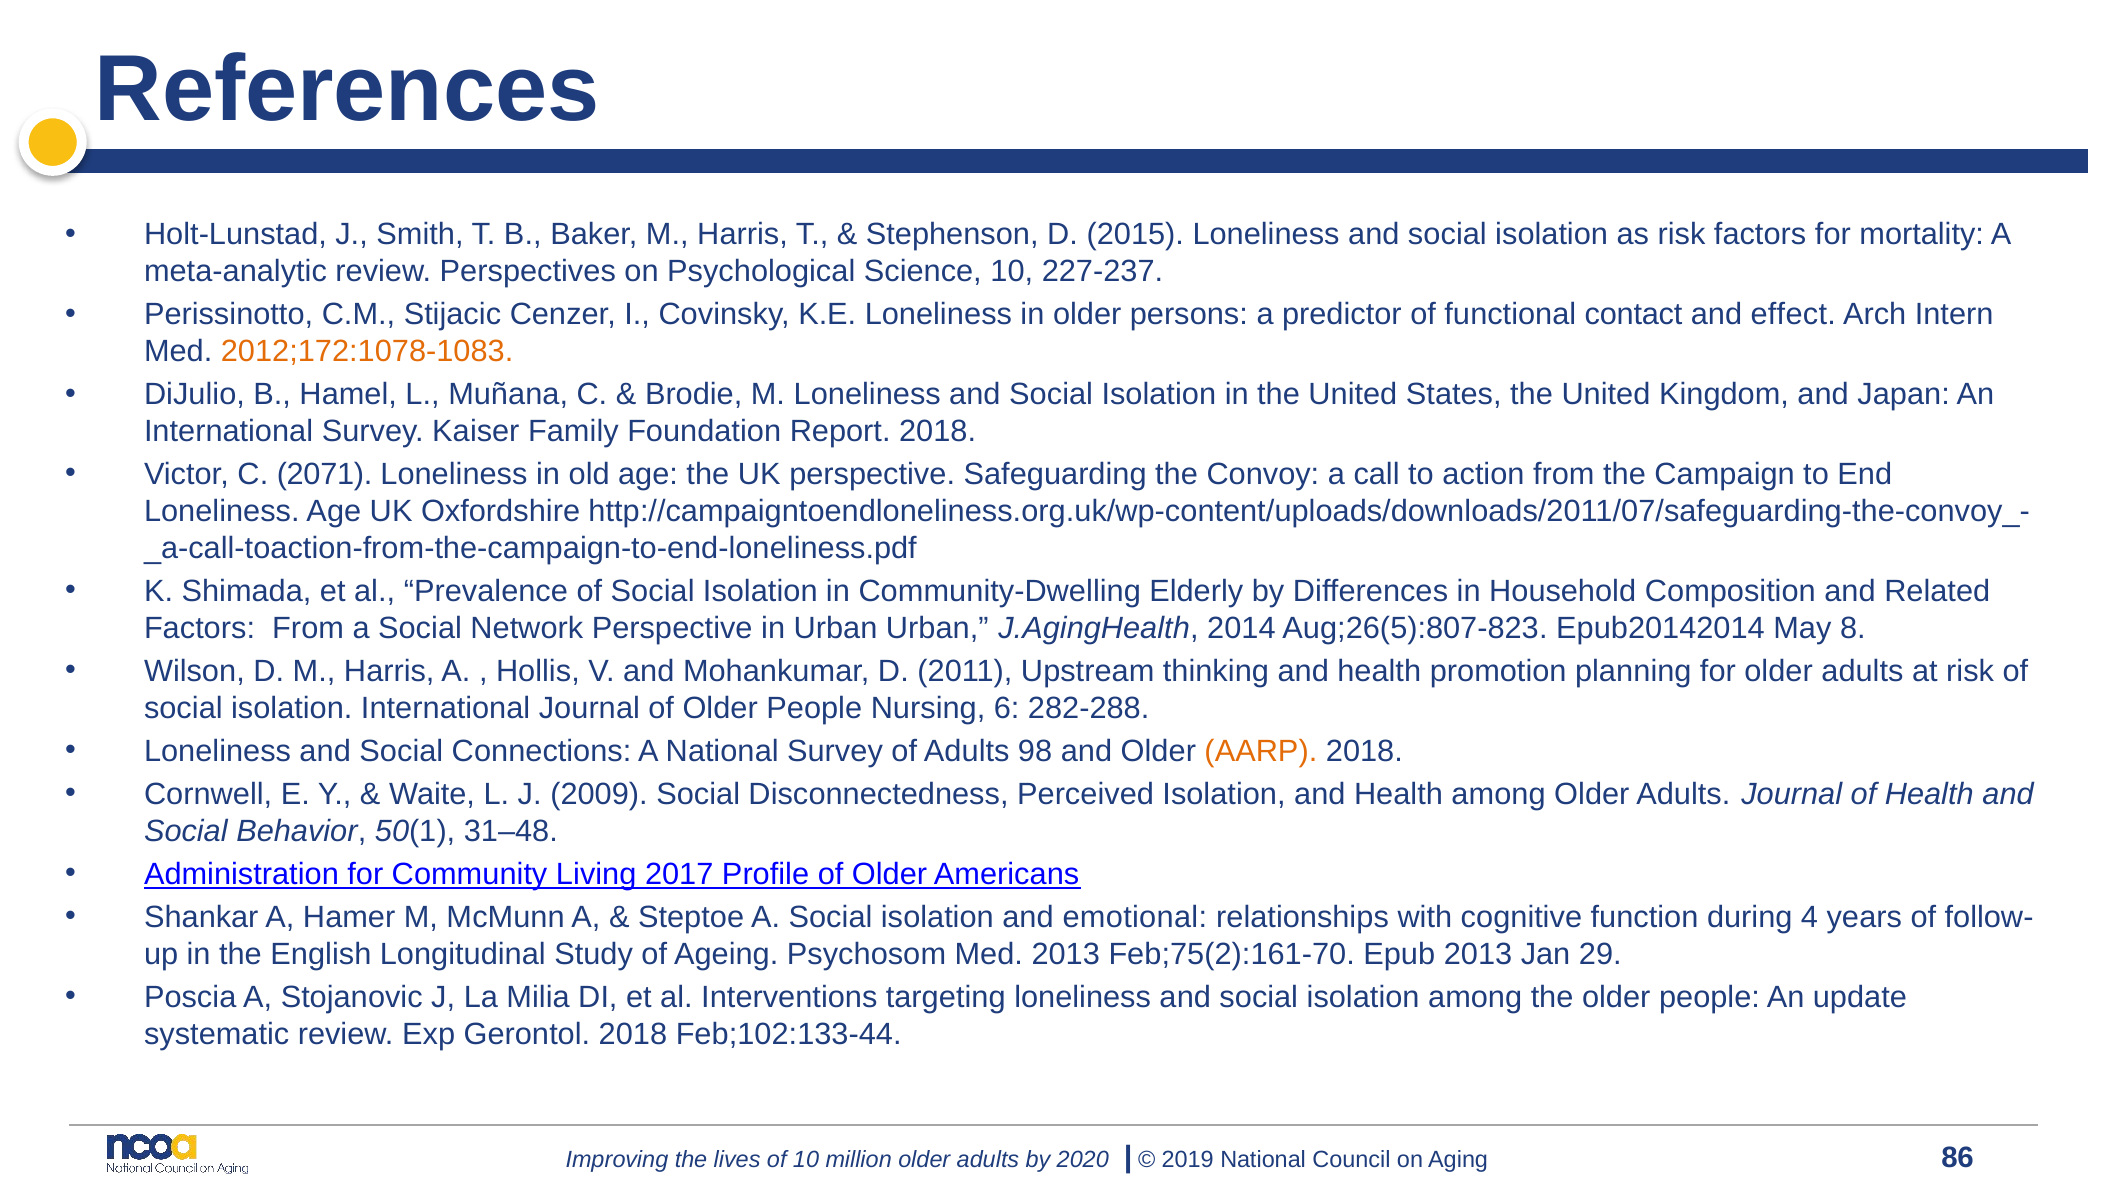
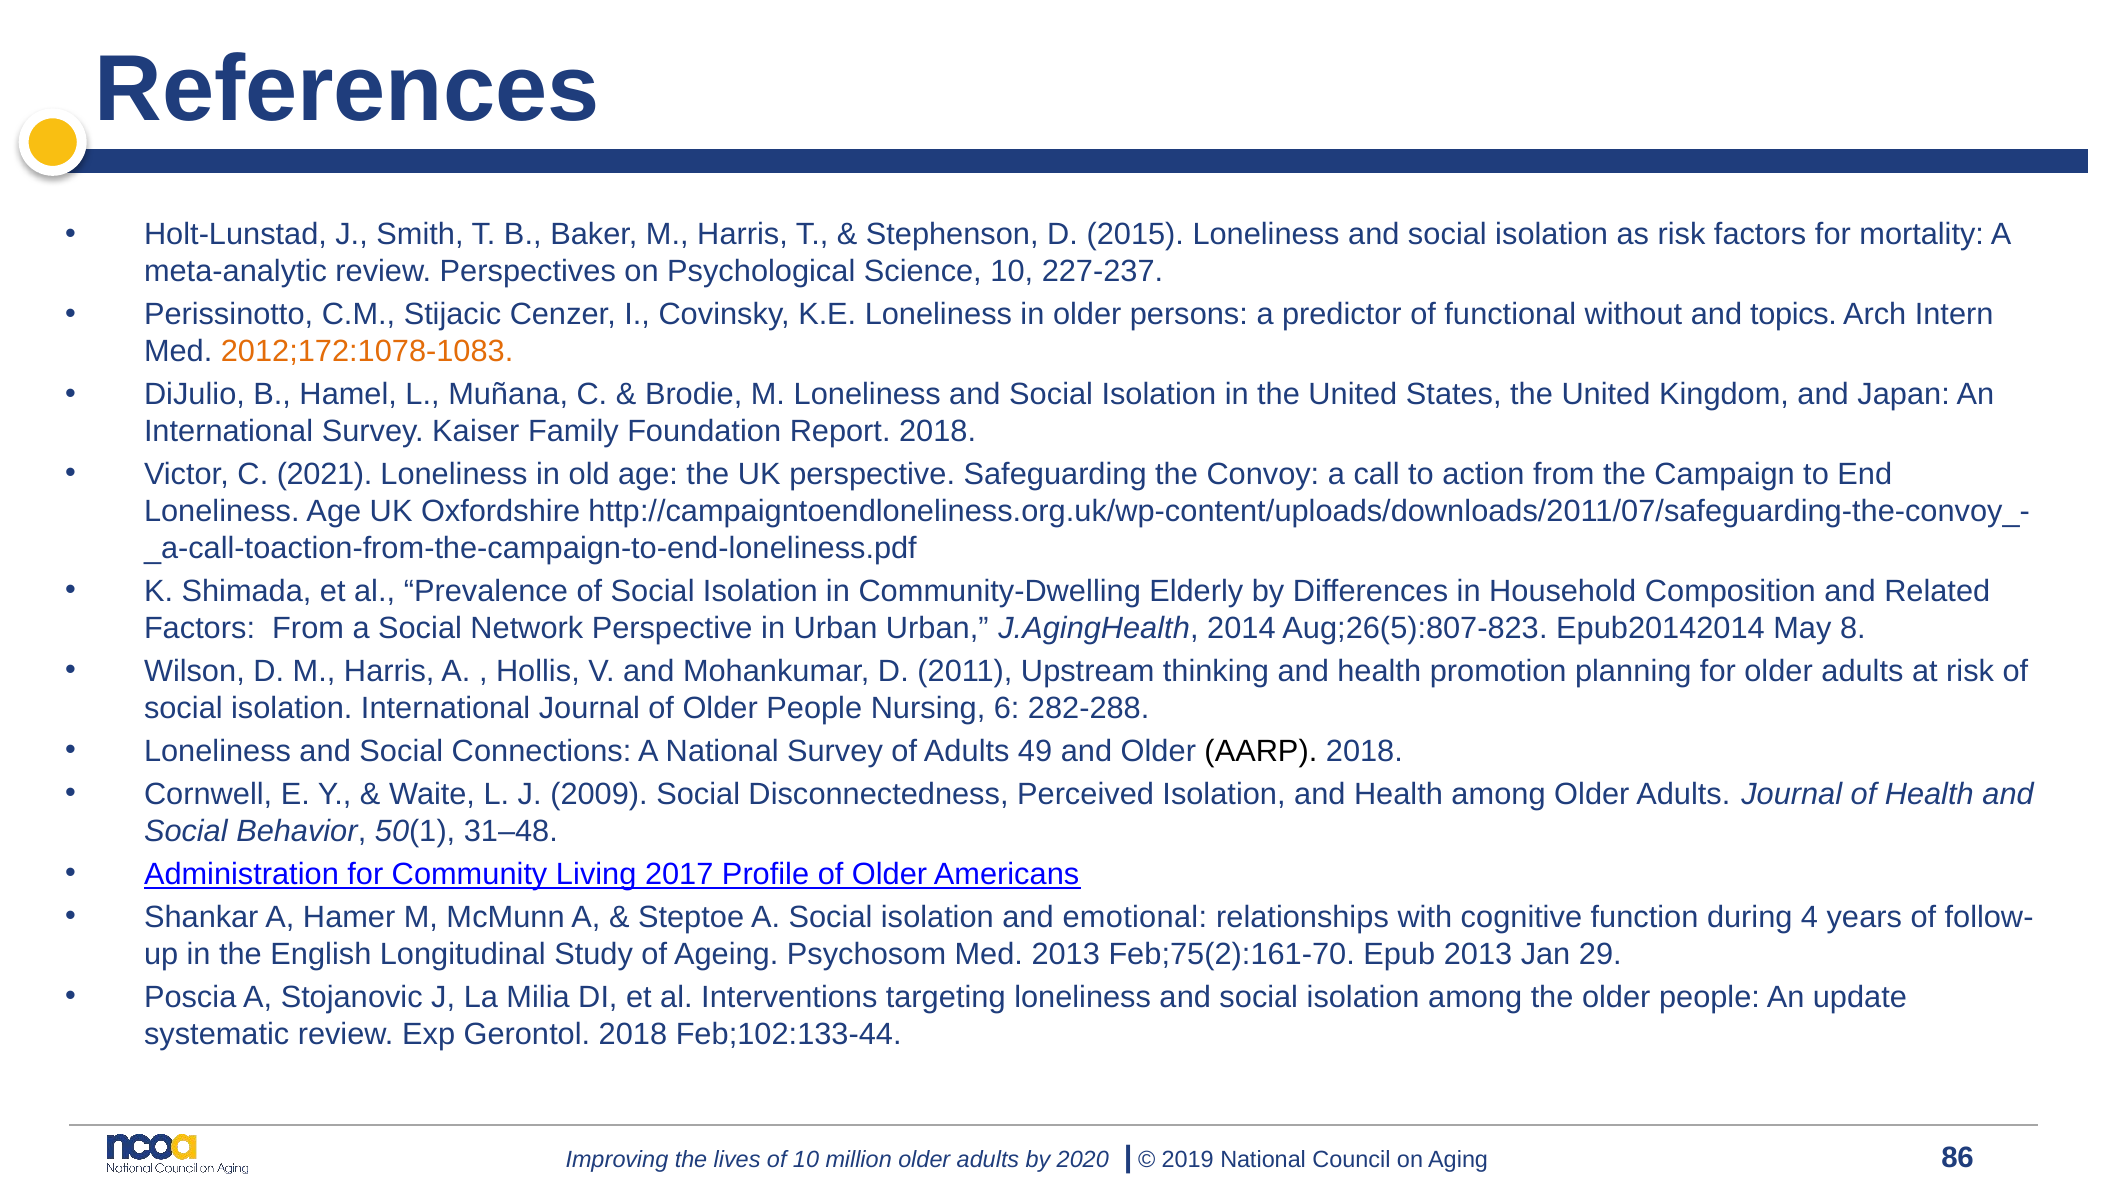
contact: contact -> without (1633, 315)
effect: effect -> topics (1794, 315)
2071: 2071 -> 2021 (325, 475)
98: 98 -> 49 (1035, 751)
AARP colour: orange -> black (1261, 751)
